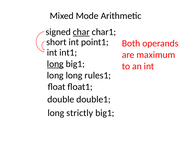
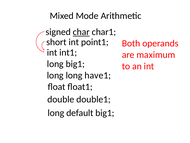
long underline: present -> none (55, 64)
rules1: rules1 -> have1 (98, 75)
strictly: strictly -> default (80, 113)
